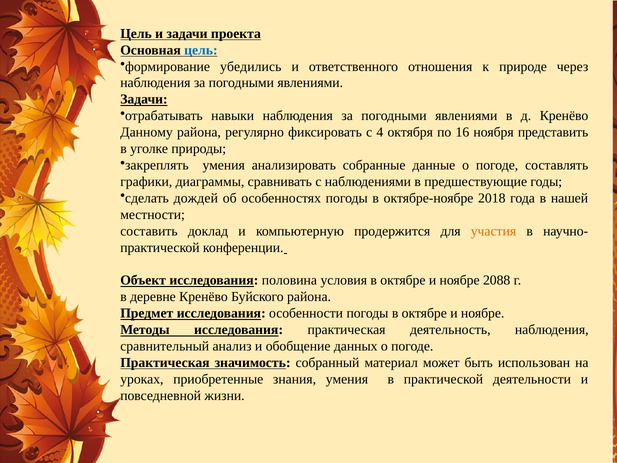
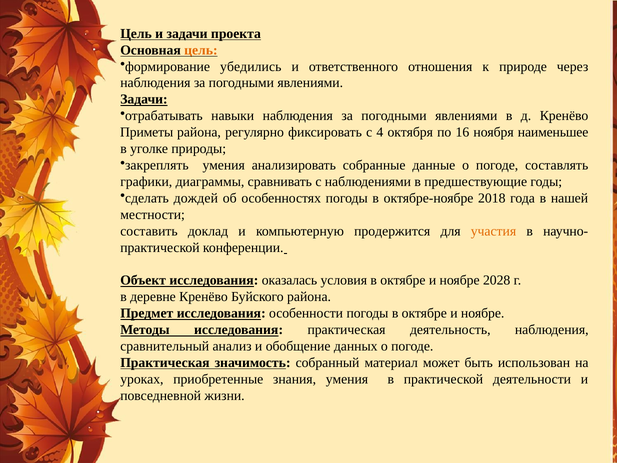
цель colour: blue -> orange (201, 50)
Данному: Данному -> Приметы (147, 132)
представить: представить -> наименьшее (553, 132)
половина: половина -> оказалась (289, 280)
2088: 2088 -> 2028 (497, 280)
